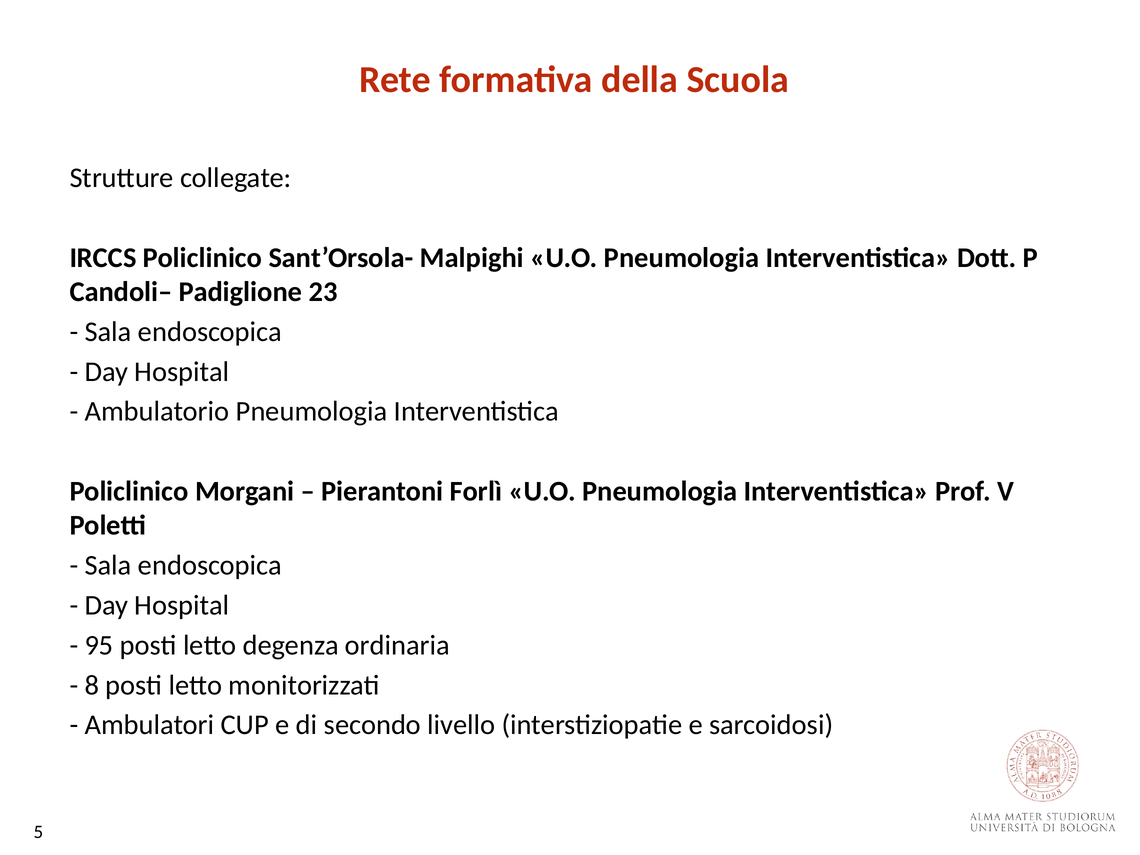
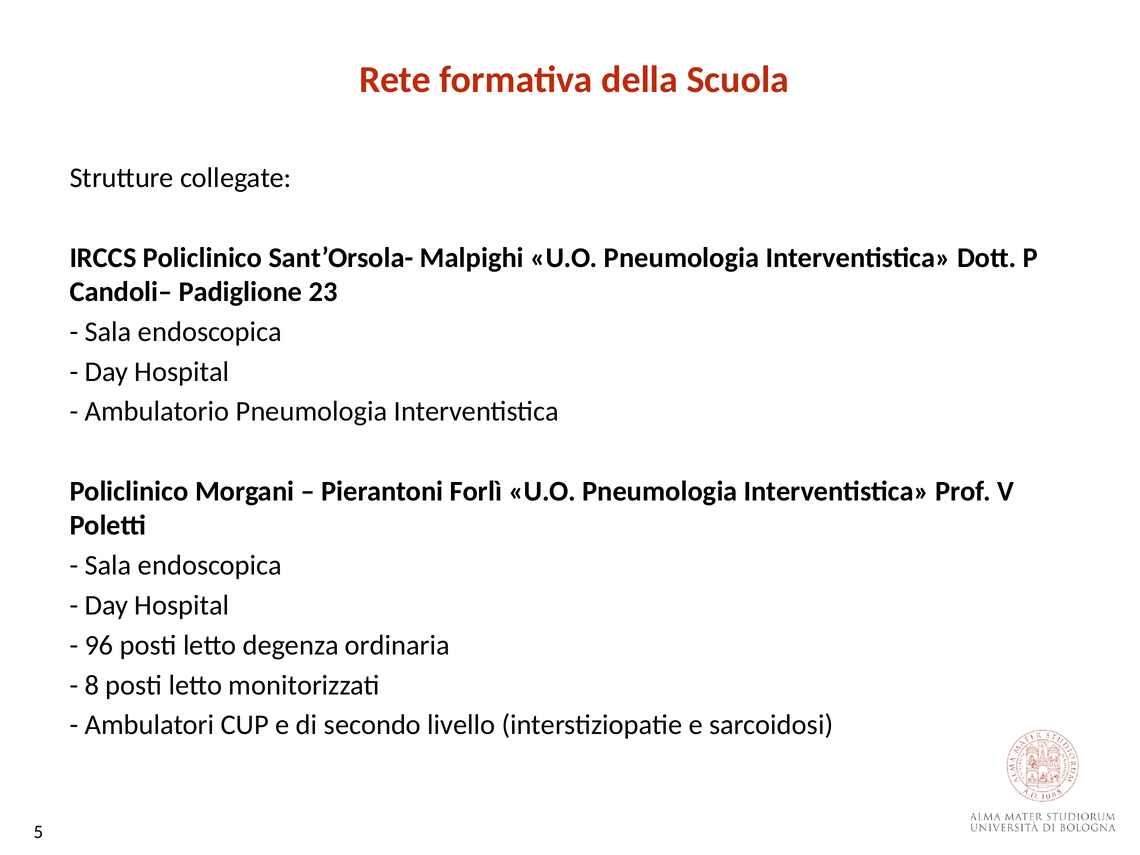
95: 95 -> 96 (99, 645)
